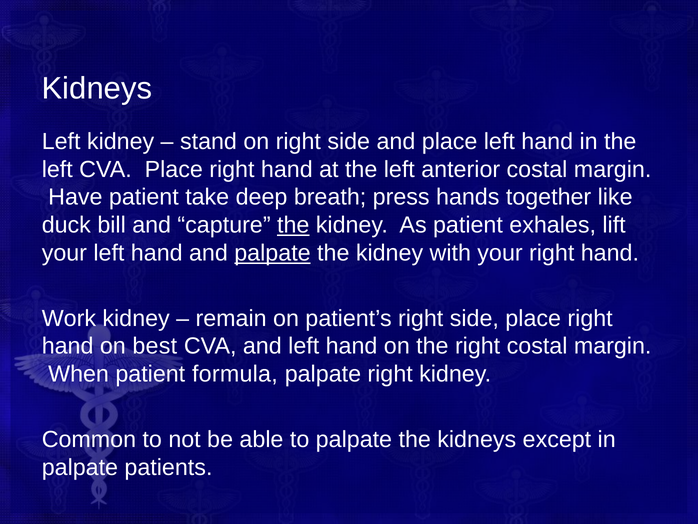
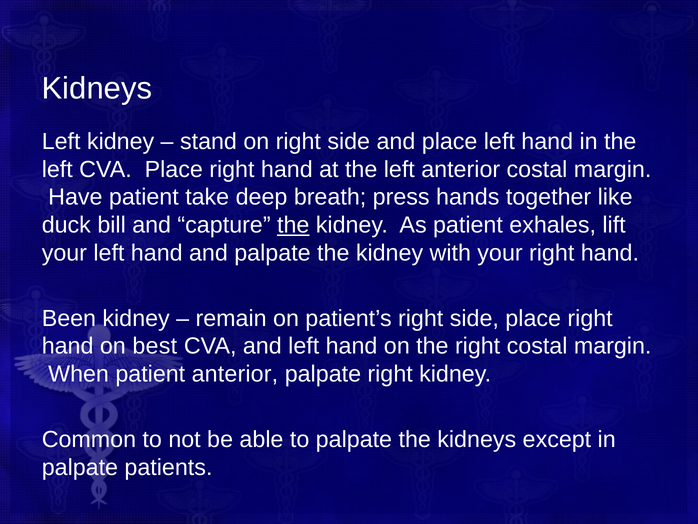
palpate underline: present -> none (272, 253)
Work: Work -> Been (69, 318)
patient formula: formula -> anterior (235, 374)
